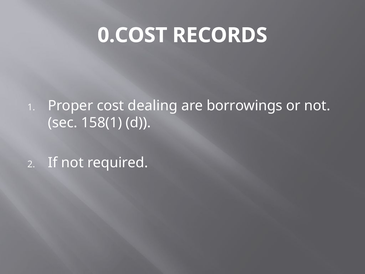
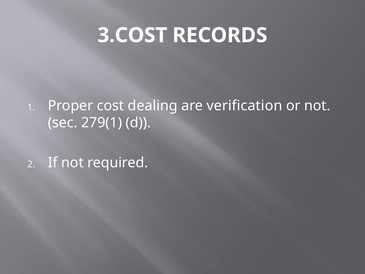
0.COST: 0.COST -> 3.COST (132, 35)
borrowings: borrowings -> verification (244, 106)
158(1: 158(1 -> 279(1 (102, 123)
